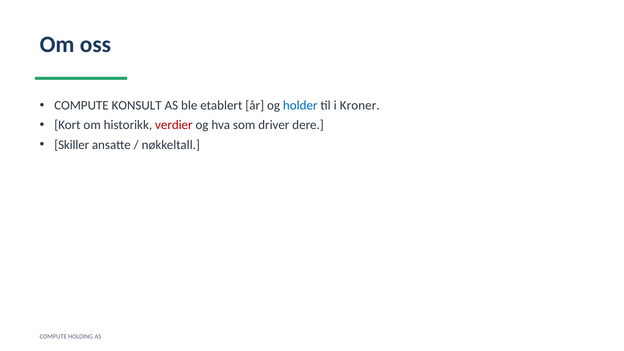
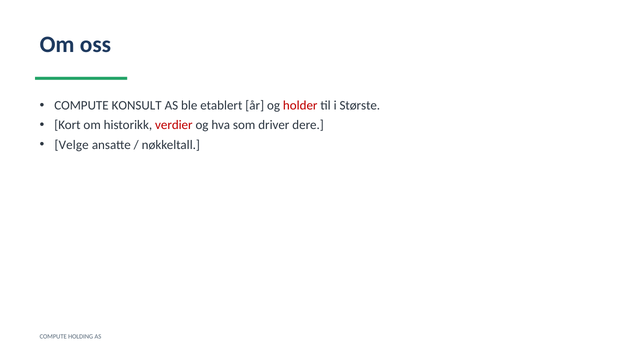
holder colour: blue -> red (300, 106)
Kroner: Kroner -> Største (360, 106)
Skiller: Skiller -> Velge (72, 145)
